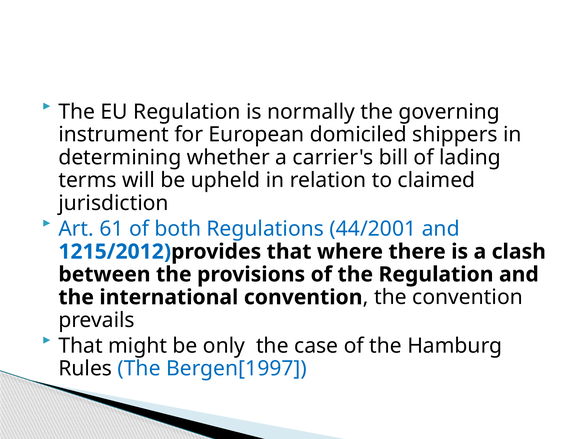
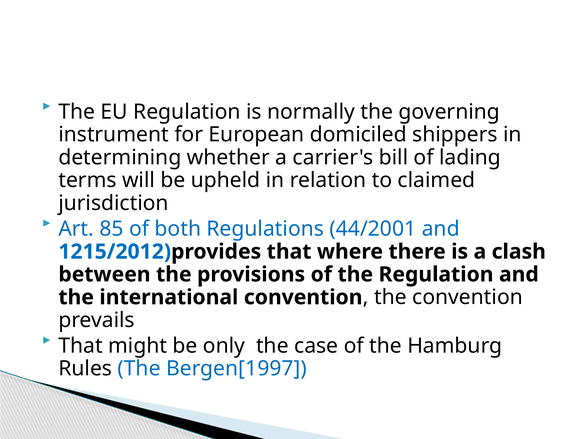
61: 61 -> 85 (111, 229)
